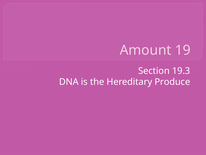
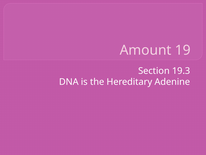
Produce: Produce -> Adenine (172, 82)
